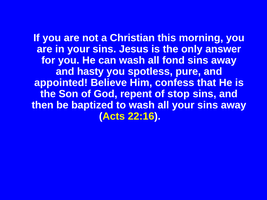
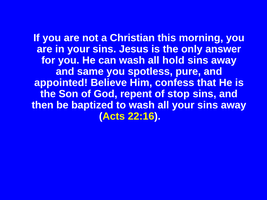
fond: fond -> hold (173, 60)
hasty: hasty -> same (90, 72)
